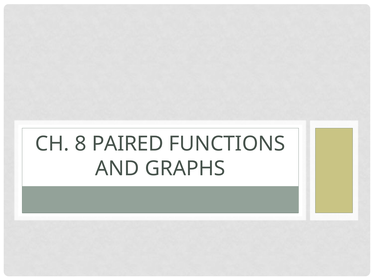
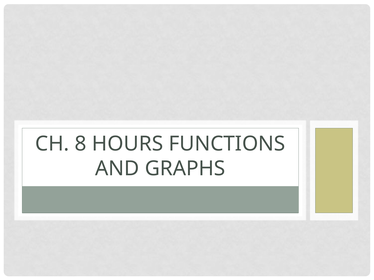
PAIRED: PAIRED -> HOURS (128, 144)
